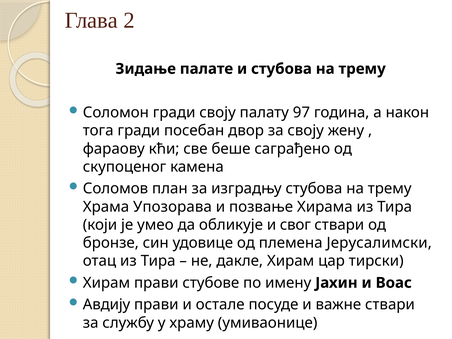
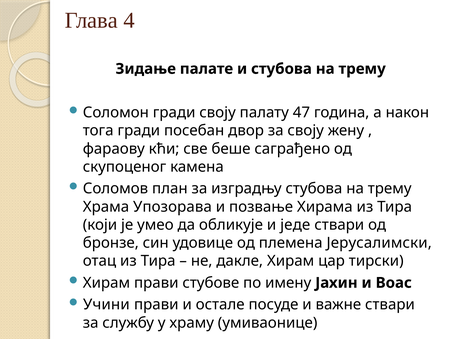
2: 2 -> 4 (129, 20)
97: 97 -> 47 (301, 113)
свог: свог -> једе (295, 225)
Авдију: Авдију -> Учини (106, 305)
